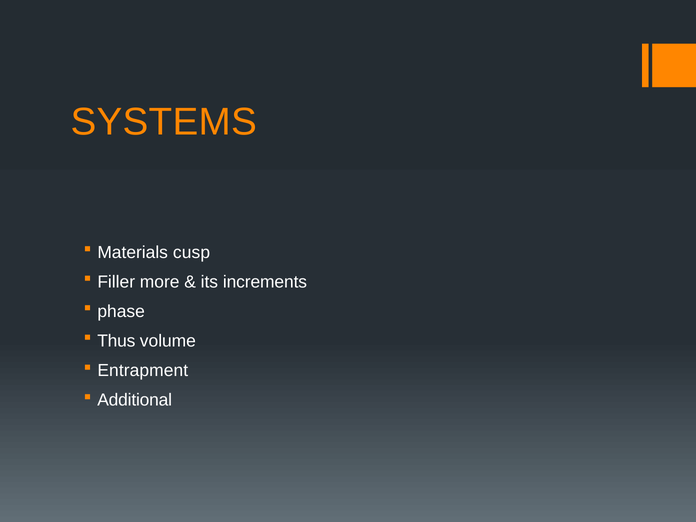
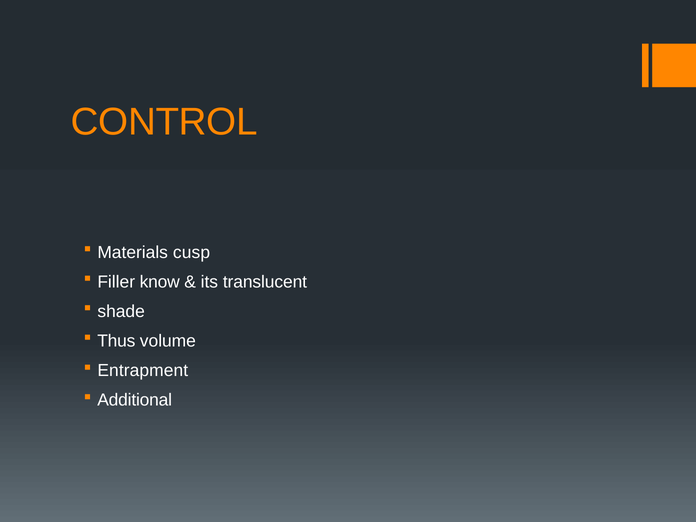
SYSTEMS: SYSTEMS -> CONTROL (164, 122)
more: more -> know (160, 282)
increments: increments -> translucent (265, 282)
phase: phase -> shade (121, 311)
